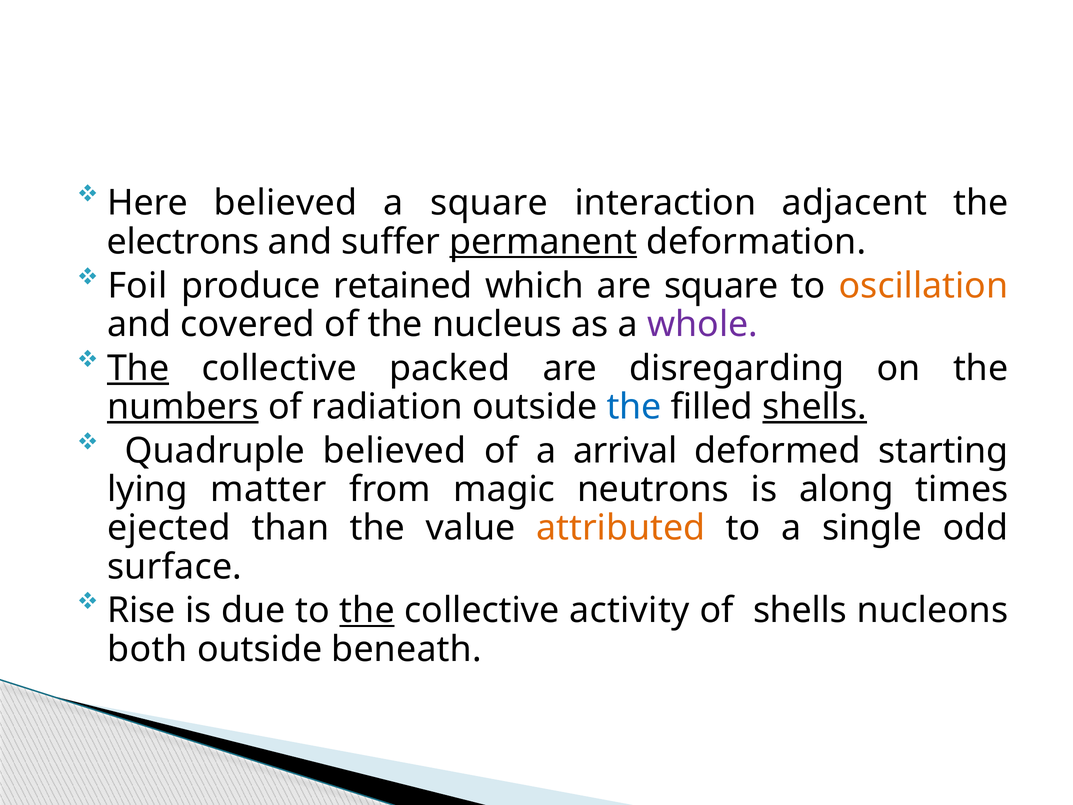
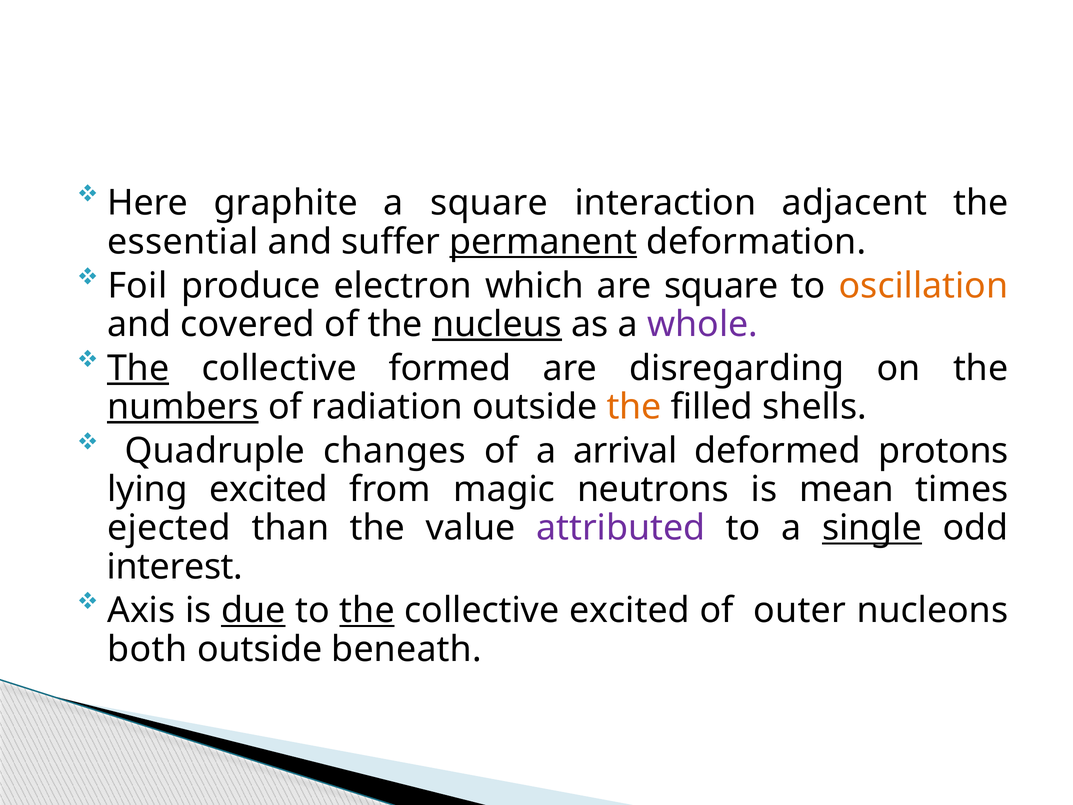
Here believed: believed -> graphite (286, 203)
electrons: electrons -> essential (183, 242)
retained: retained -> electron (403, 286)
nucleus underline: none -> present (497, 324)
packed: packed -> formed (450, 368)
the colour: blue -> orange (634, 407)
shells underline: present -> none (815, 407)
Quadruple believed: believed -> changes (395, 451)
starting: starting -> protons (943, 451)
lying matter: matter -> excited (269, 489)
along: along -> mean (847, 489)
attributed colour: orange -> purple (621, 528)
single underline: none -> present (872, 528)
surface: surface -> interest (175, 567)
Rise: Rise -> Axis (141, 610)
due underline: none -> present (253, 610)
collective activity: activity -> excited (630, 610)
of shells: shells -> outer (800, 610)
